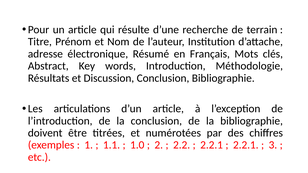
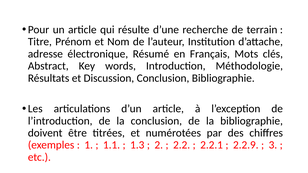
1.0: 1.0 -> 1.3 (137, 145)
2.2.1: 2.2.1 -> 2.2.9 (246, 145)
